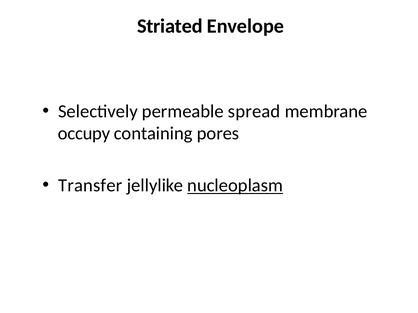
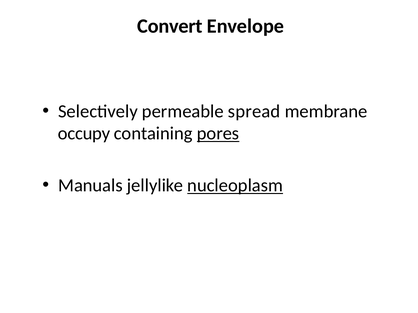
Striated: Striated -> Convert (170, 26)
pores underline: none -> present (218, 134)
Transfer: Transfer -> Manuals (90, 186)
